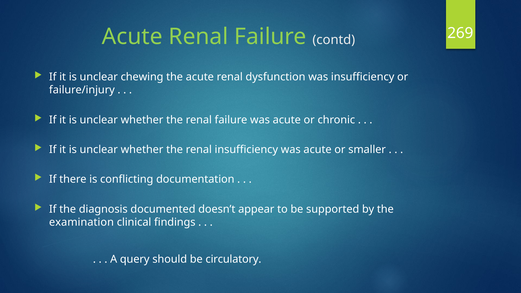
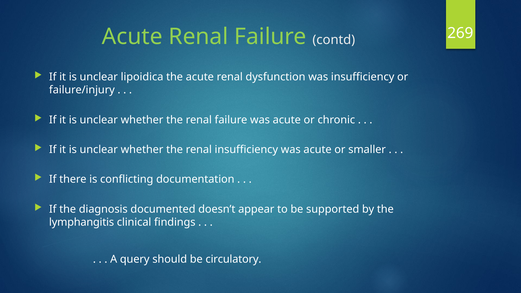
chewing: chewing -> lipoidica (142, 77)
examination: examination -> lymphangitis (82, 222)
